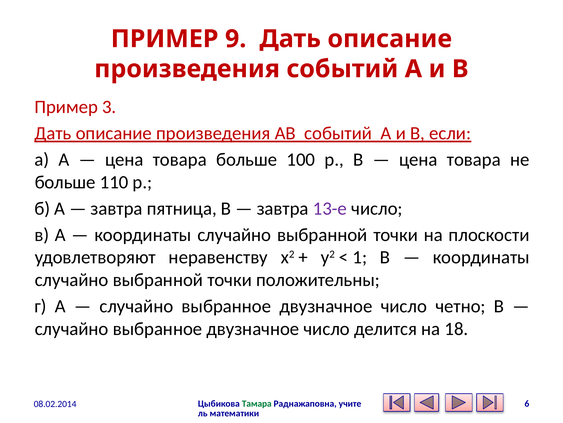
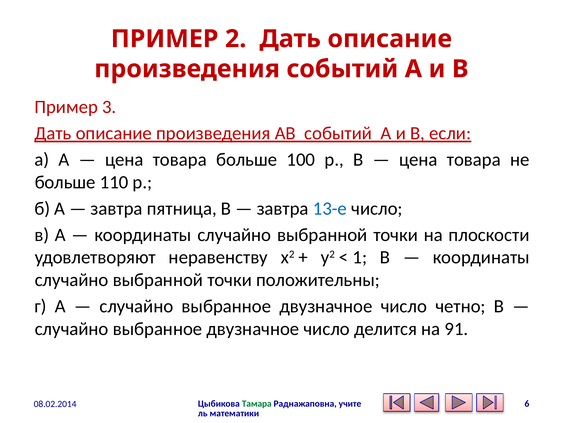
9: 9 -> 2 (236, 39)
13-е colour: purple -> blue (330, 208)
18: 18 -> 91 (456, 328)
